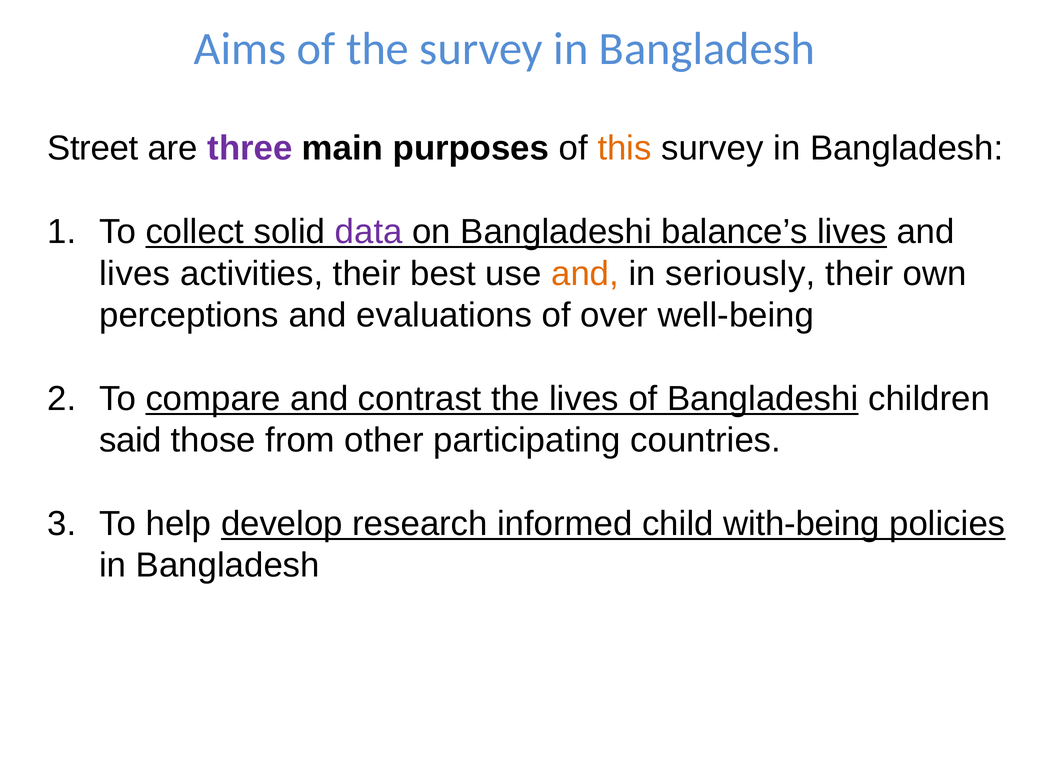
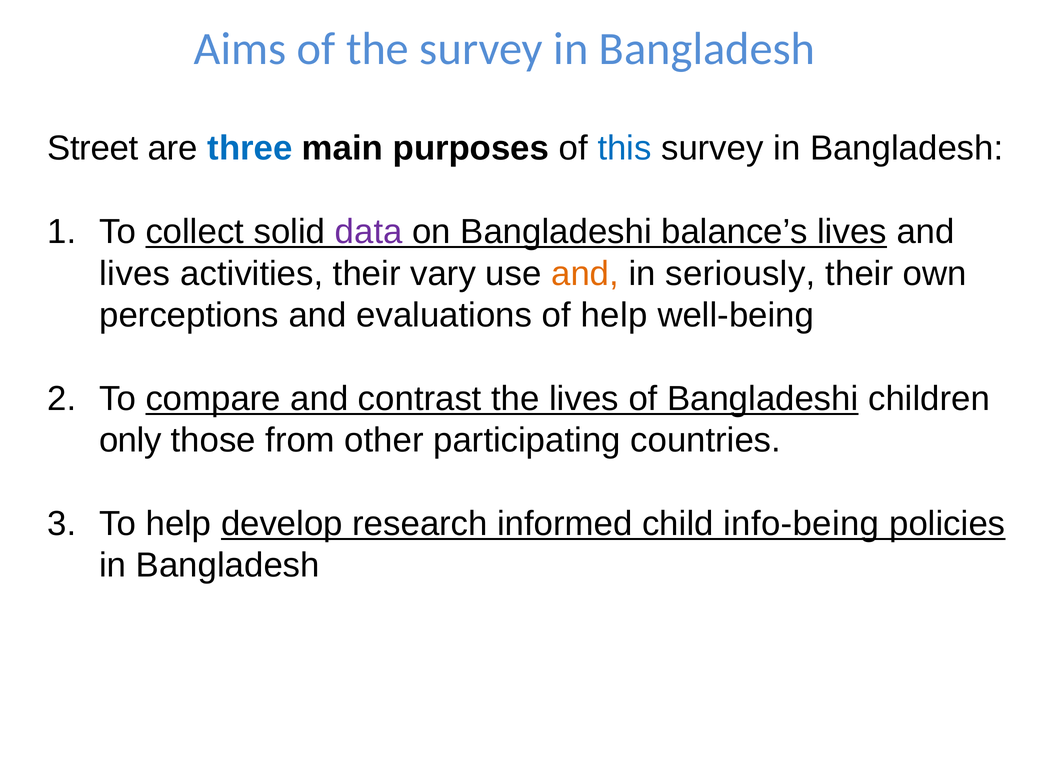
three colour: purple -> blue (250, 149)
this colour: orange -> blue (625, 149)
best: best -> vary (443, 274)
of over: over -> help (614, 315)
said: said -> only (130, 441)
with-being: with-being -> info-being (801, 524)
